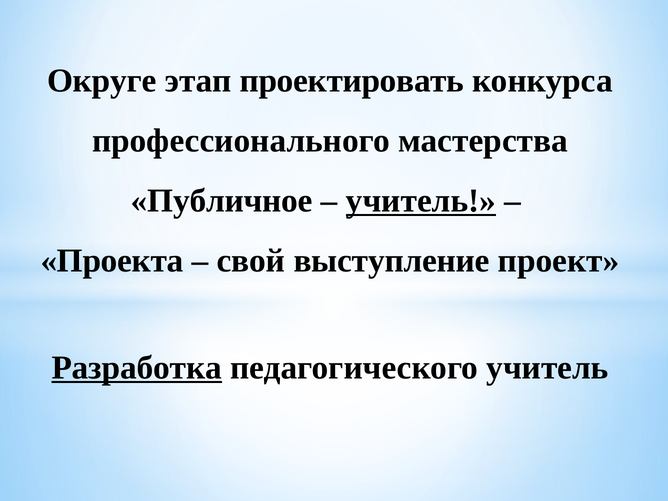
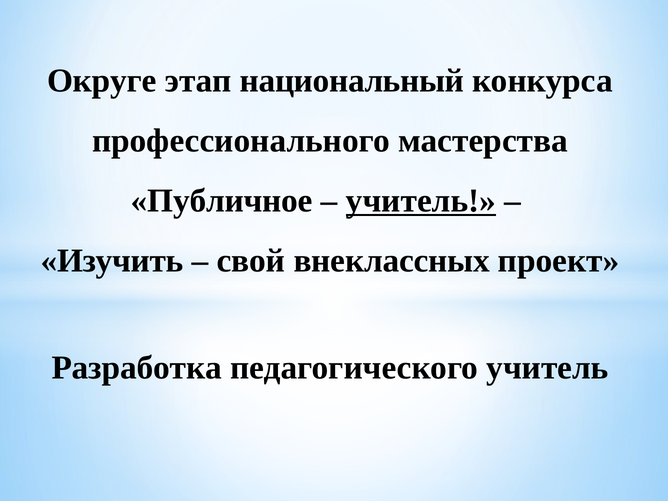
проектировать: проектировать -> национальный (352, 81)
Проекта: Проекта -> Изучить (112, 261)
выступление: выступление -> внеклассных (392, 261)
Разработка underline: present -> none (137, 368)
